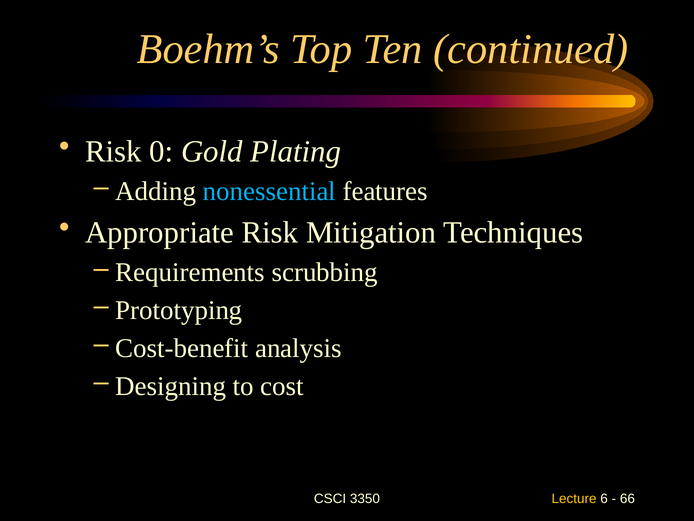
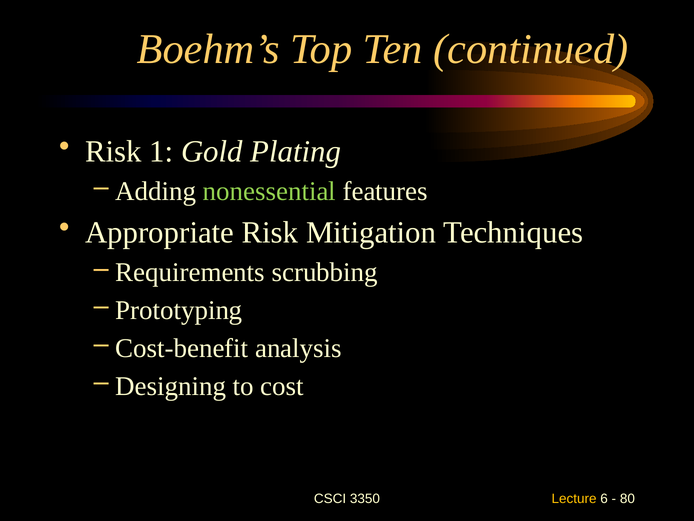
0: 0 -> 1 (161, 151)
nonessential colour: light blue -> light green (269, 191)
66: 66 -> 80 (627, 498)
